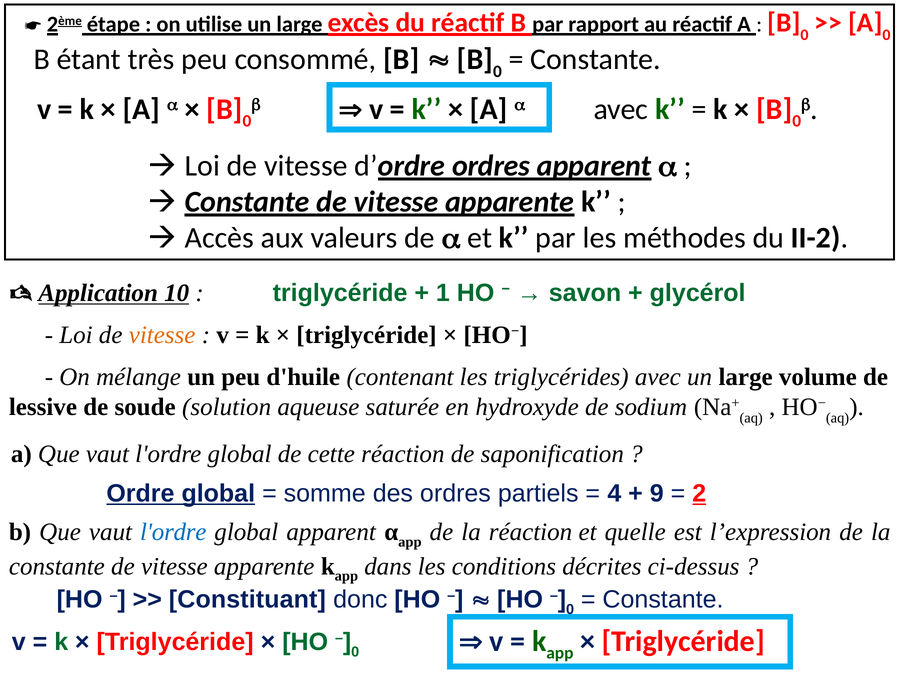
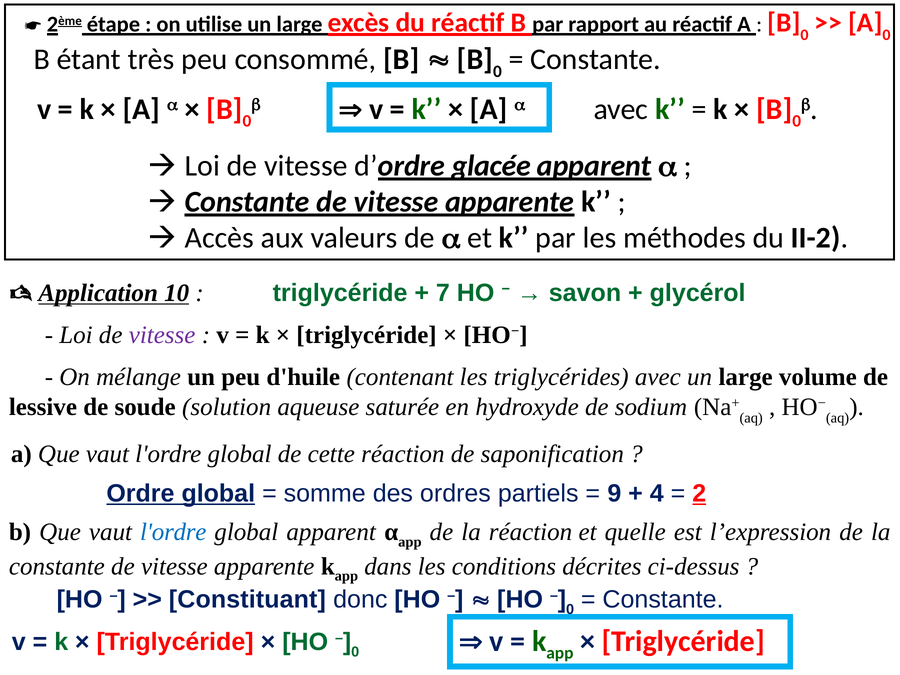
d’ordre ordres: ordres -> glacée (491, 166)
1: 1 -> 7 (443, 293)
vitesse colour: orange -> purple (162, 335)
4: 4 -> 9 (614, 493)
9: 9 -> 4 (657, 493)
